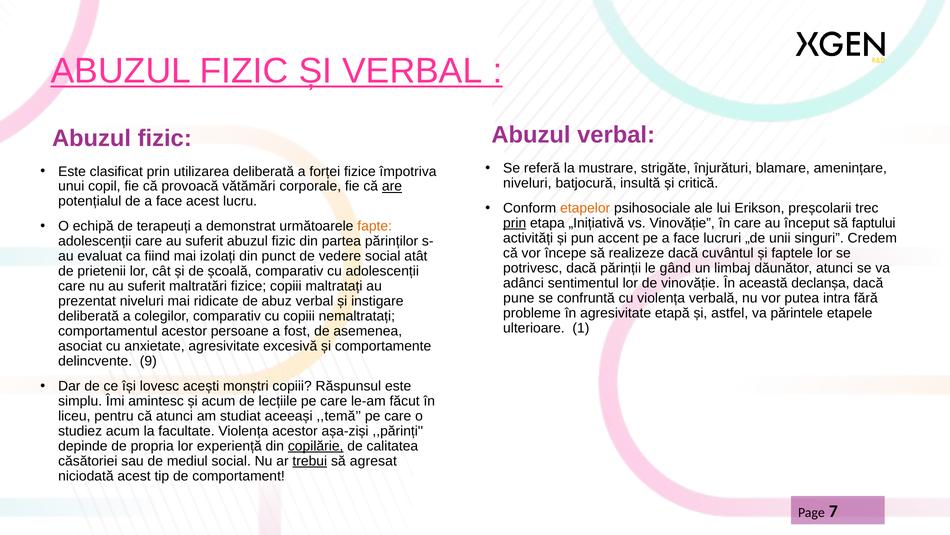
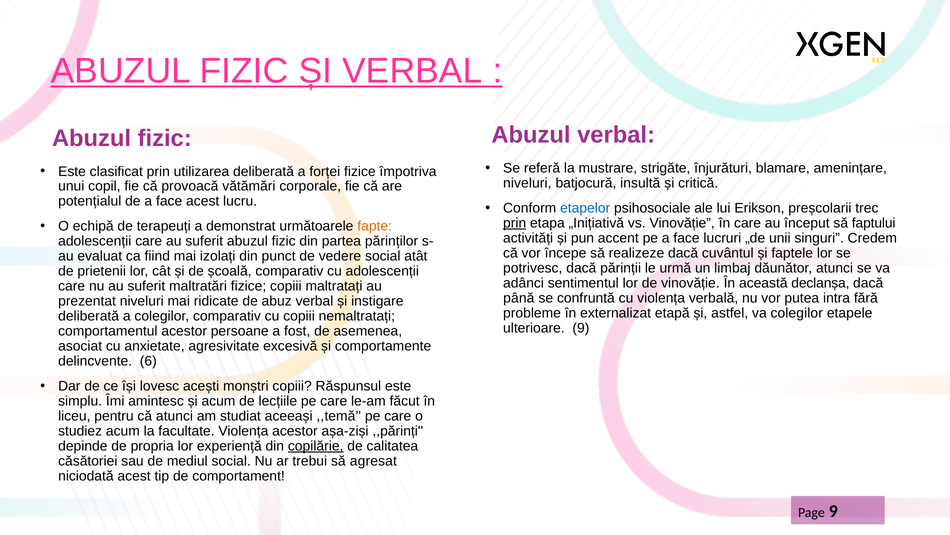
are underline: present -> none (392, 186)
etapelor colour: orange -> blue (585, 208)
gând: gând -> urmă (675, 268)
pune: pune -> până (519, 298)
în agresivitate: agresivitate -> externalizat (616, 313)
va părintele: părintele -> colegilor (797, 313)
ulterioare 1: 1 -> 9 (581, 328)
9: 9 -> 6 (148, 361)
trebui underline: present -> none (310, 461)
Page 7: 7 -> 9 (833, 511)
